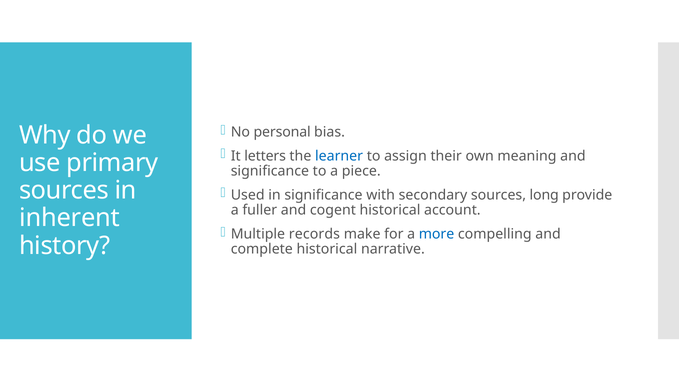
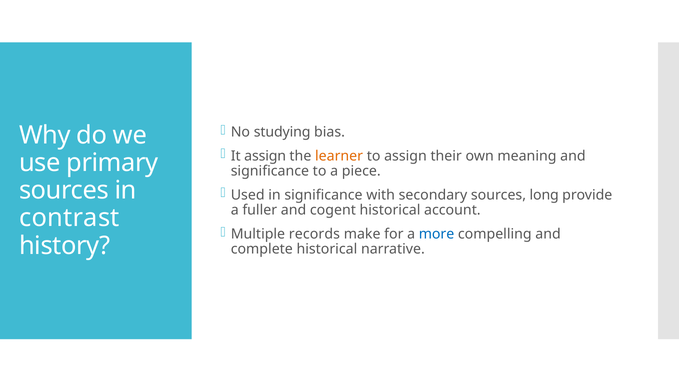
personal: personal -> studying (282, 132)
It letters: letters -> assign (265, 156)
learner colour: blue -> orange (339, 156)
inherent: inherent -> contrast (69, 218)
